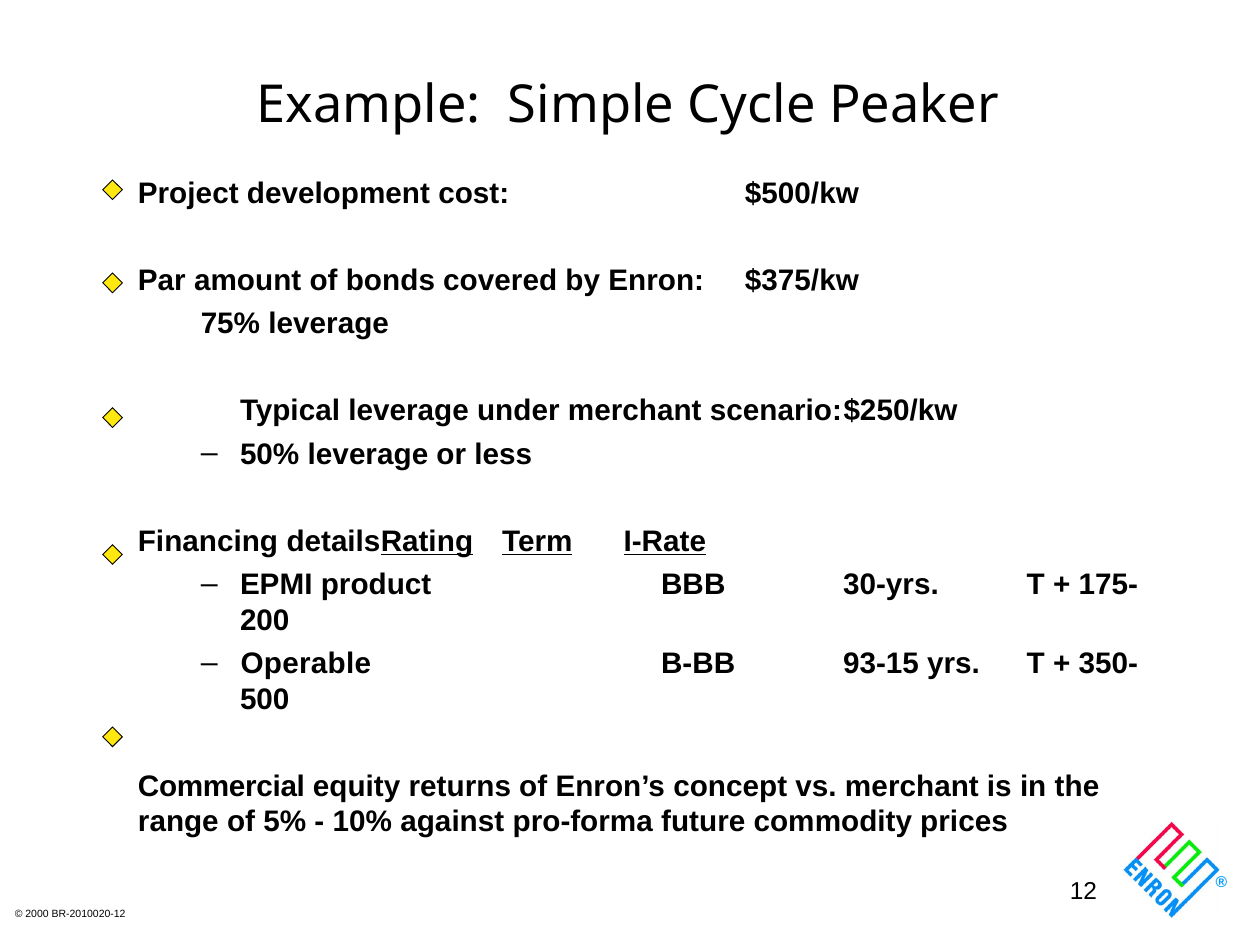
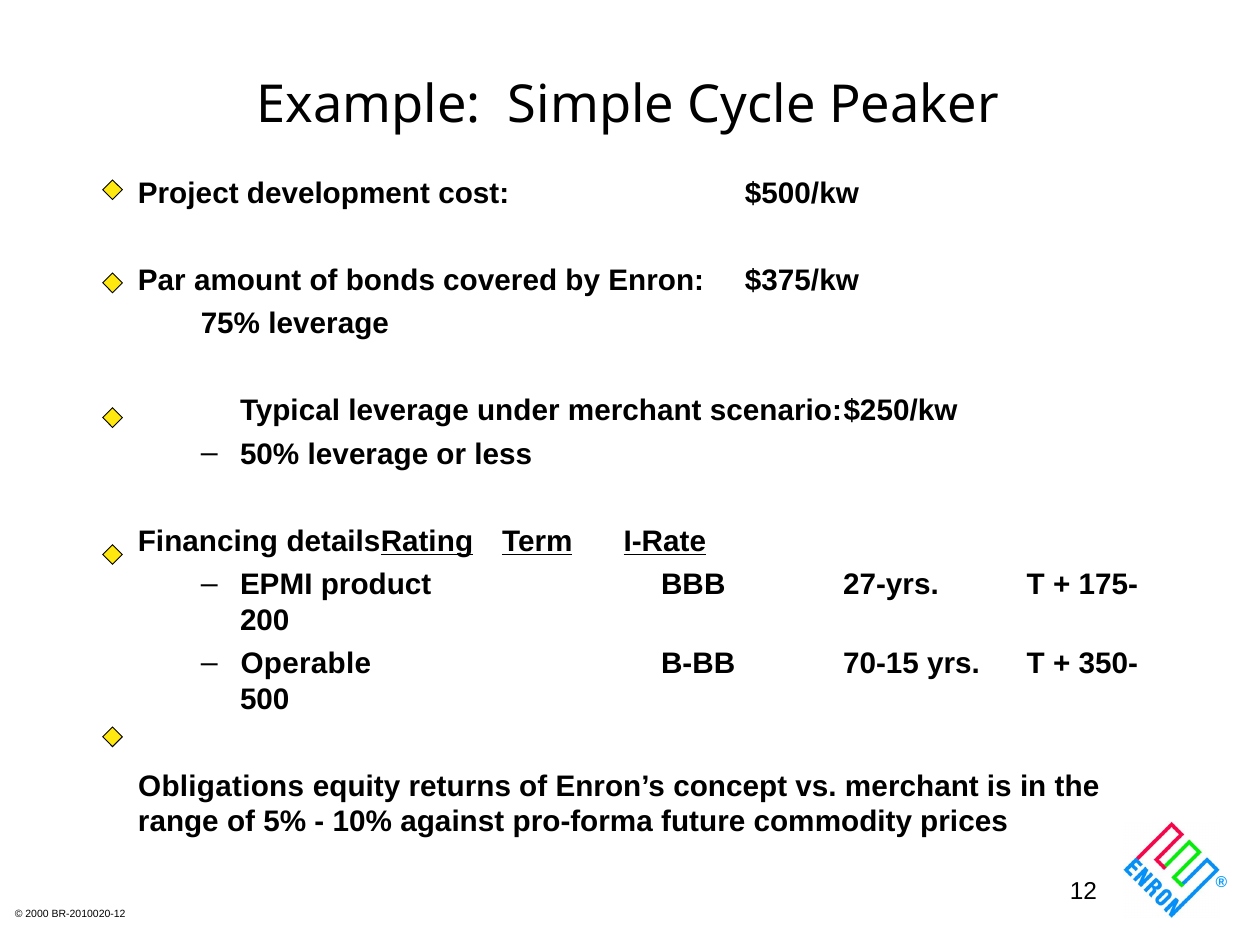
30-yrs: 30-yrs -> 27-yrs (891, 585)
93-15: 93-15 -> 70-15 (881, 664)
Commercial: Commercial -> Obligations (221, 787)
